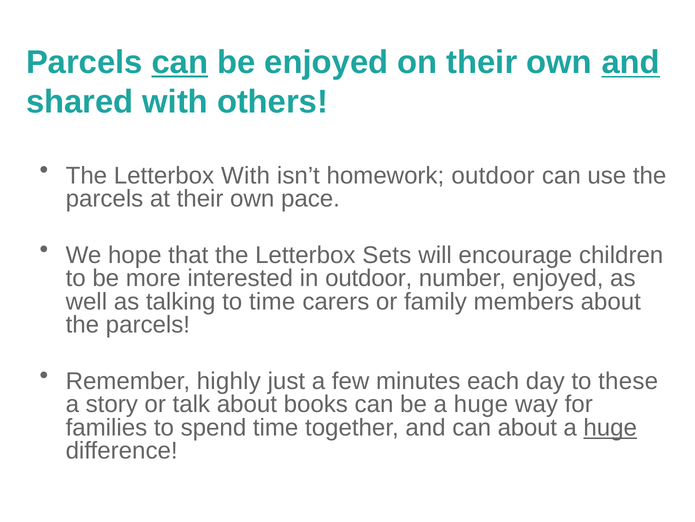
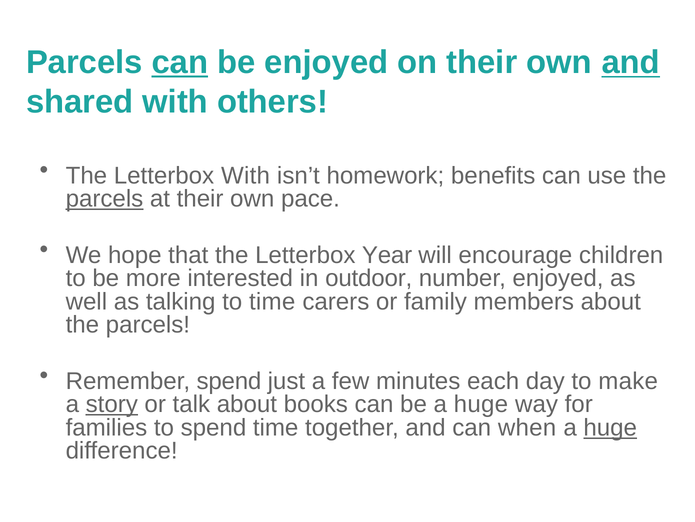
homework outdoor: outdoor -> benefits (493, 175)
parcels underline: none -> present (104, 198)
Sets: Sets -> Year (387, 255)
Remember highly: highly -> spend (229, 381)
these: these -> make (628, 381)
story underline: none -> present (112, 404)
can about: about -> when (527, 427)
